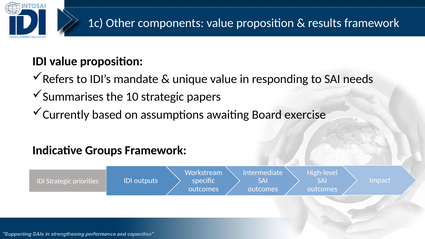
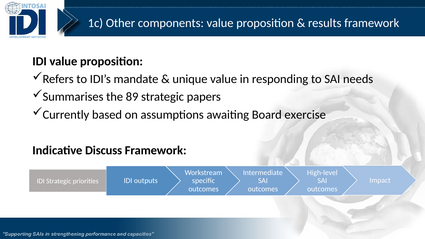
10: 10 -> 89 (132, 97)
Groups: Groups -> Discuss (104, 150)
